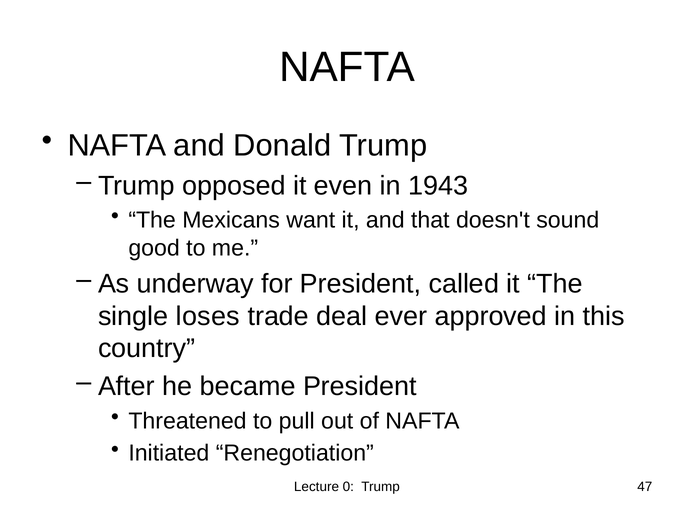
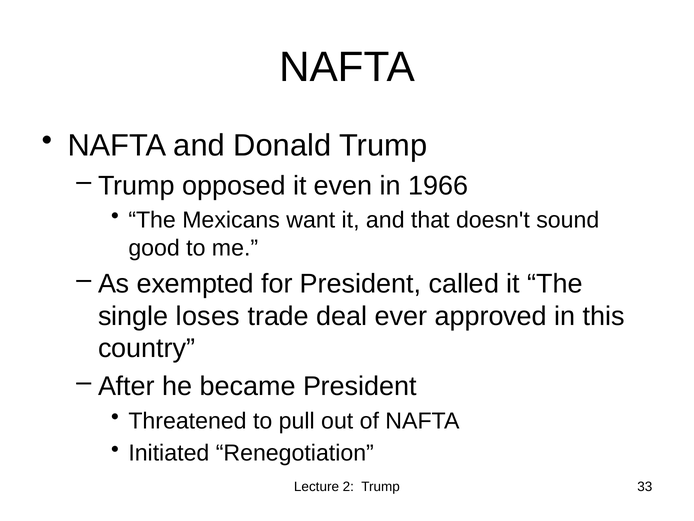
1943: 1943 -> 1966 (438, 185)
underway: underway -> exempted (195, 283)
0: 0 -> 2 (348, 487)
47: 47 -> 33 (645, 487)
